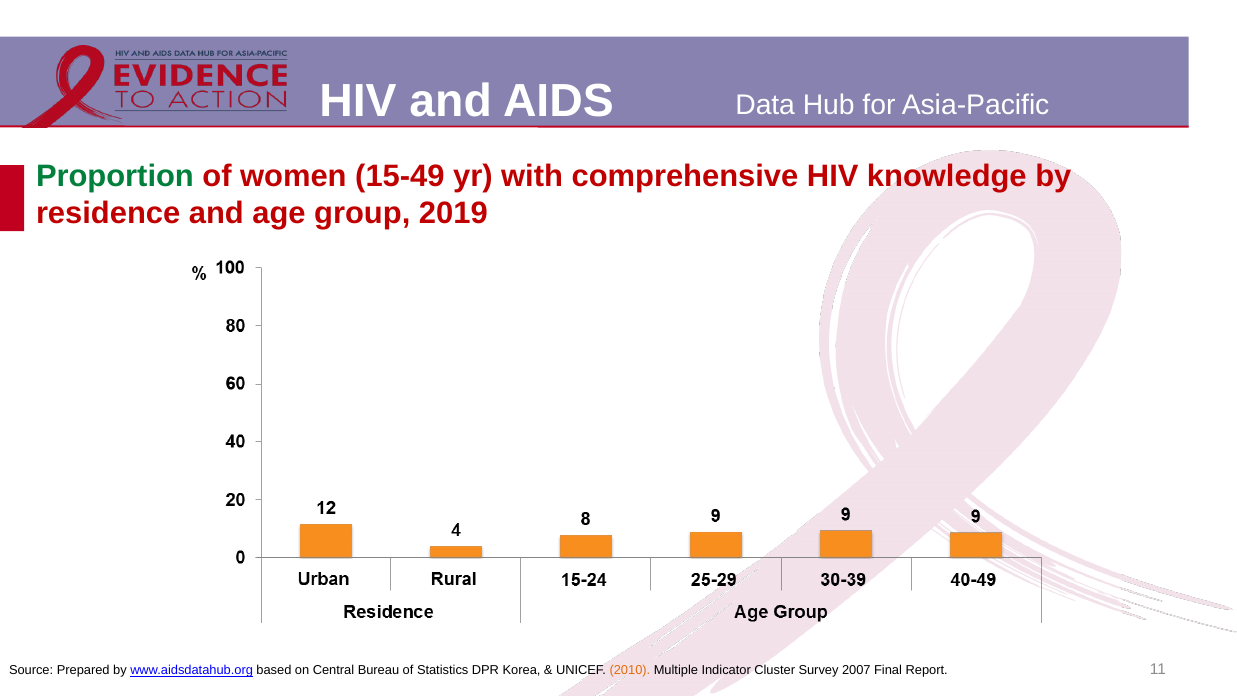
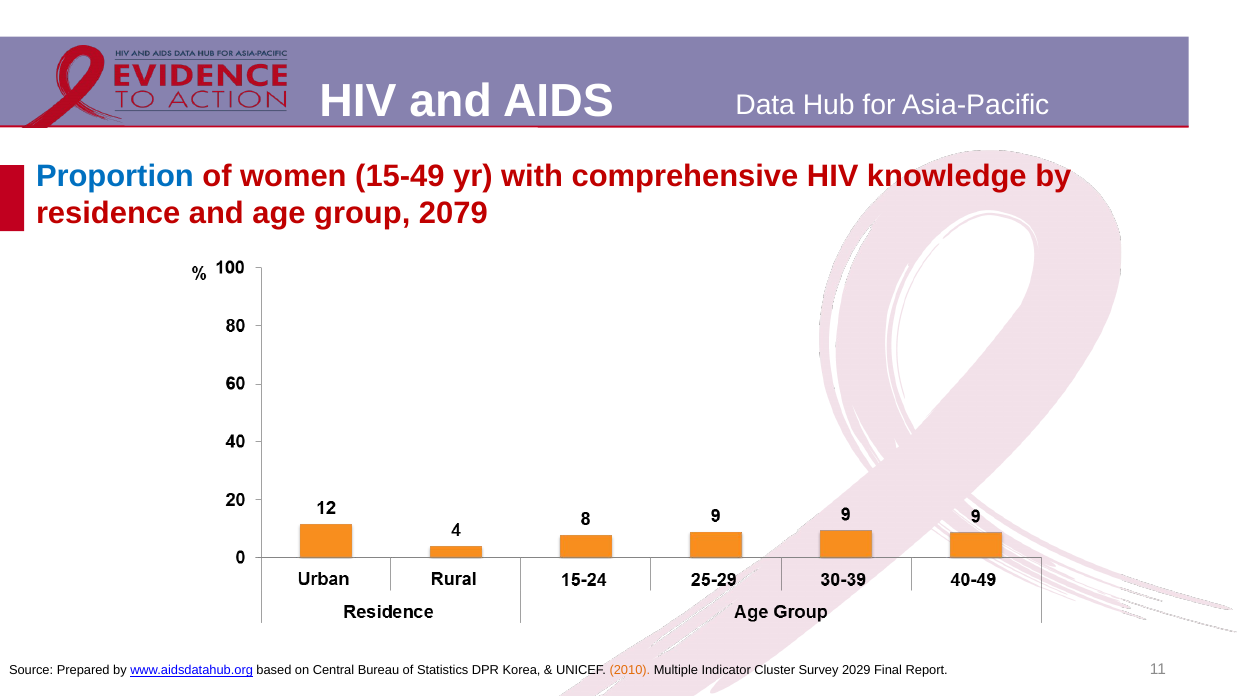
Proportion colour: green -> blue (115, 176)
2019: 2019 -> 2079 (453, 213)
2007: 2007 -> 2029 (856, 670)
